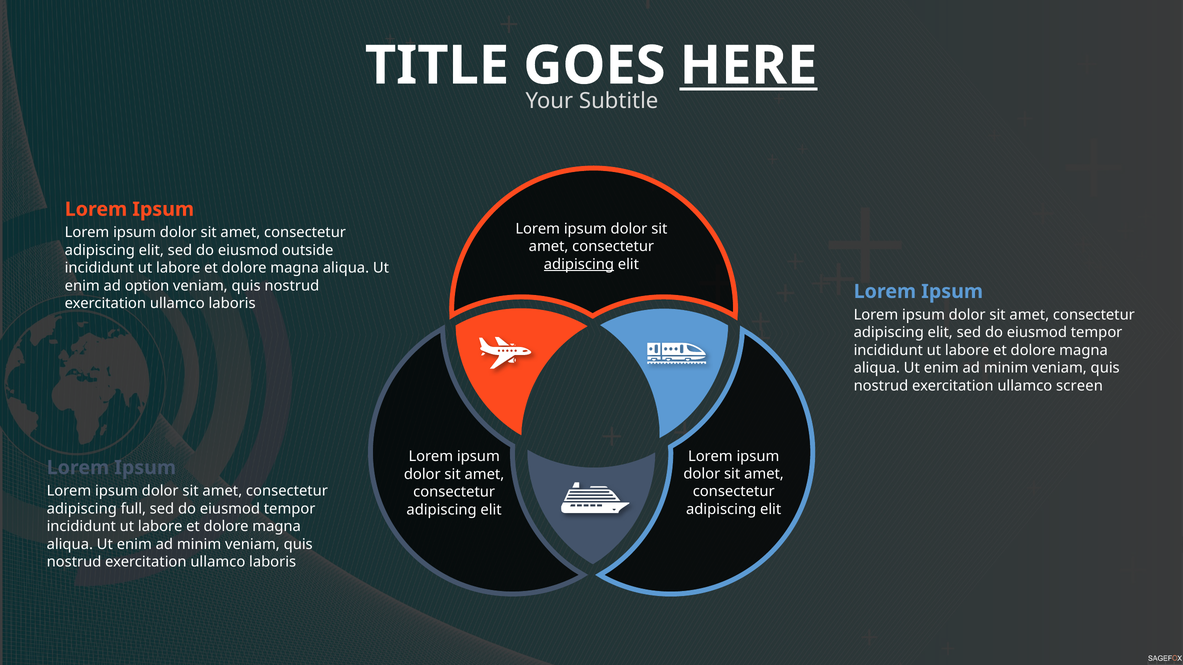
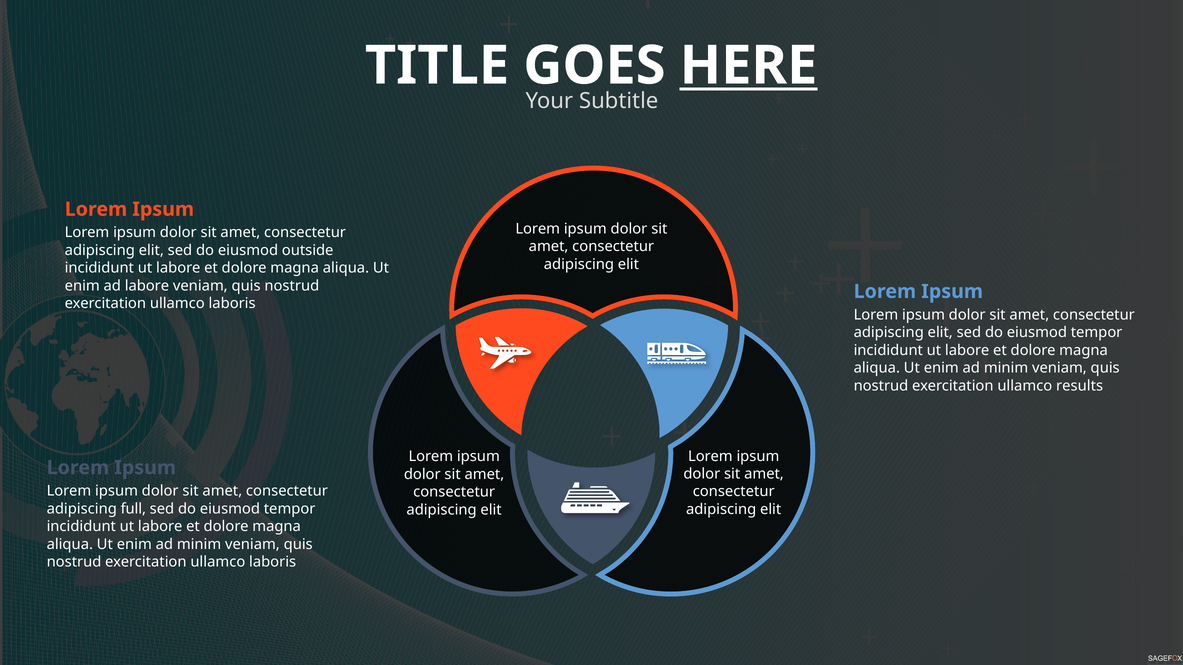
adipiscing underline: present -> none (579, 264)
ad option: option -> labore (147, 286)
screen: screen -> results (1080, 386)
